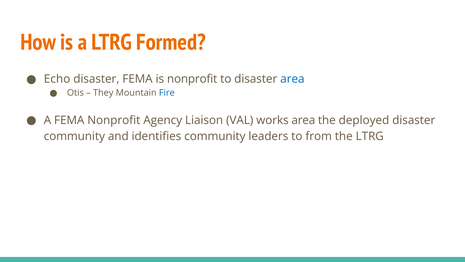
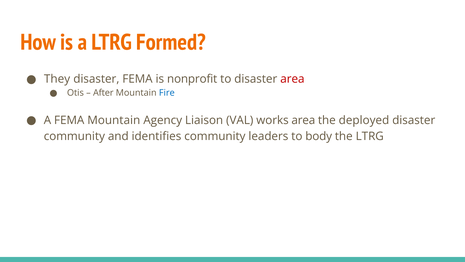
Echo: Echo -> They (57, 79)
area colour: blue -> red (292, 79)
They: They -> After (103, 93)
FEMA Nonprofit: Nonprofit -> Mountain (114, 120)
from: from -> body (319, 136)
